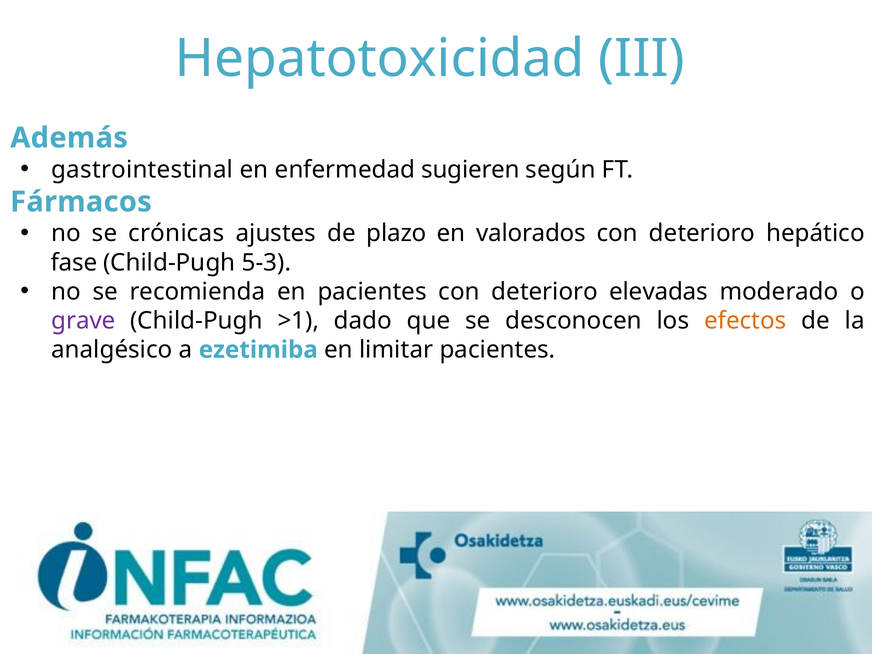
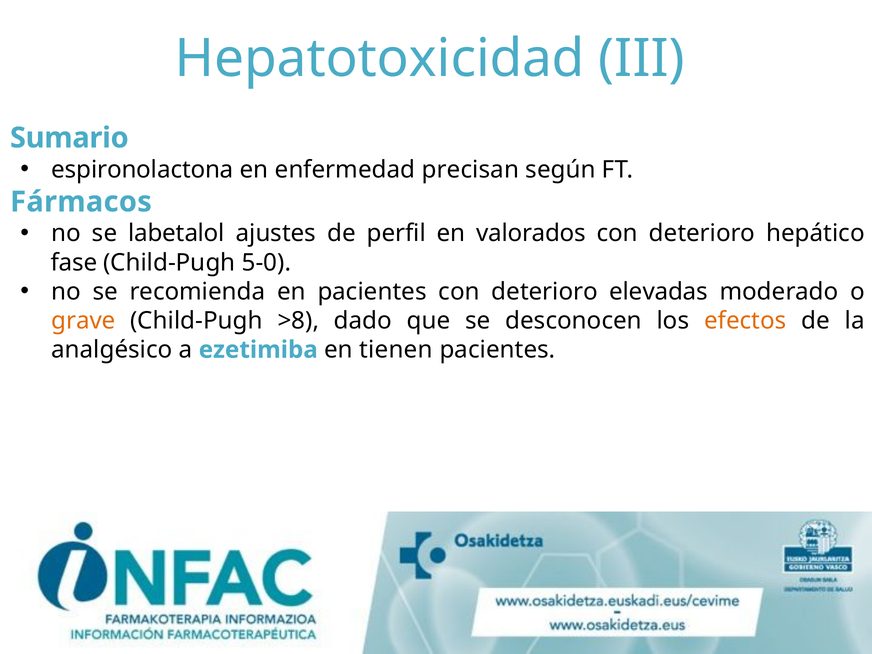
Además: Además -> Sumario (69, 138)
gastrointestinal: gastrointestinal -> espironolactona (142, 170)
sugieren: sugieren -> precisan (470, 170)
crónicas: crónicas -> labetalol (177, 233)
plazo: plazo -> perfil (396, 233)
5-3: 5-3 -> 5-0 (266, 263)
grave colour: purple -> orange (83, 321)
>1: >1 -> >8 (298, 321)
limitar: limitar -> tienen (396, 350)
